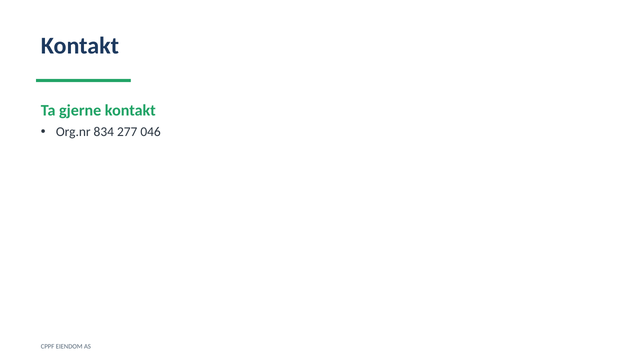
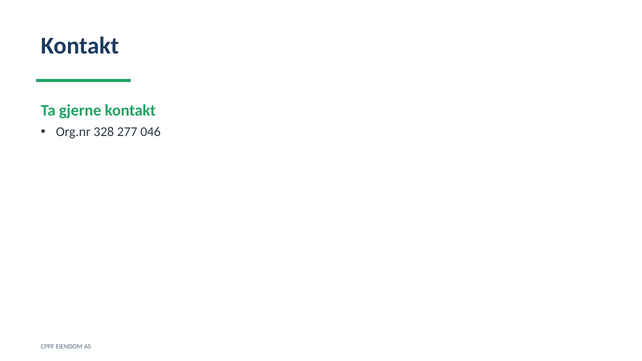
834: 834 -> 328 (104, 132)
